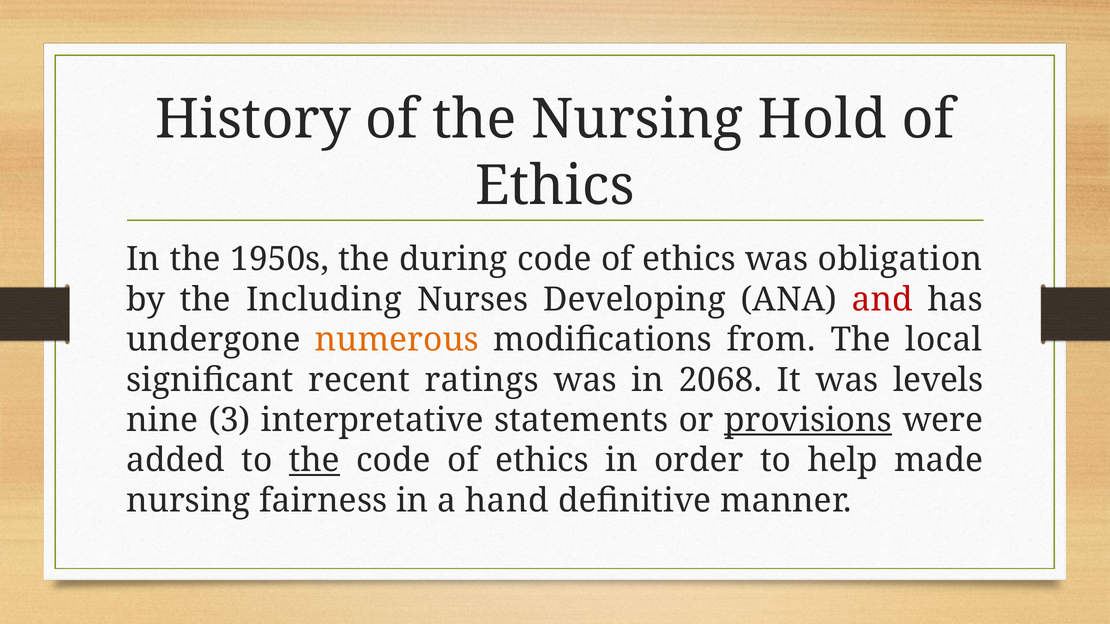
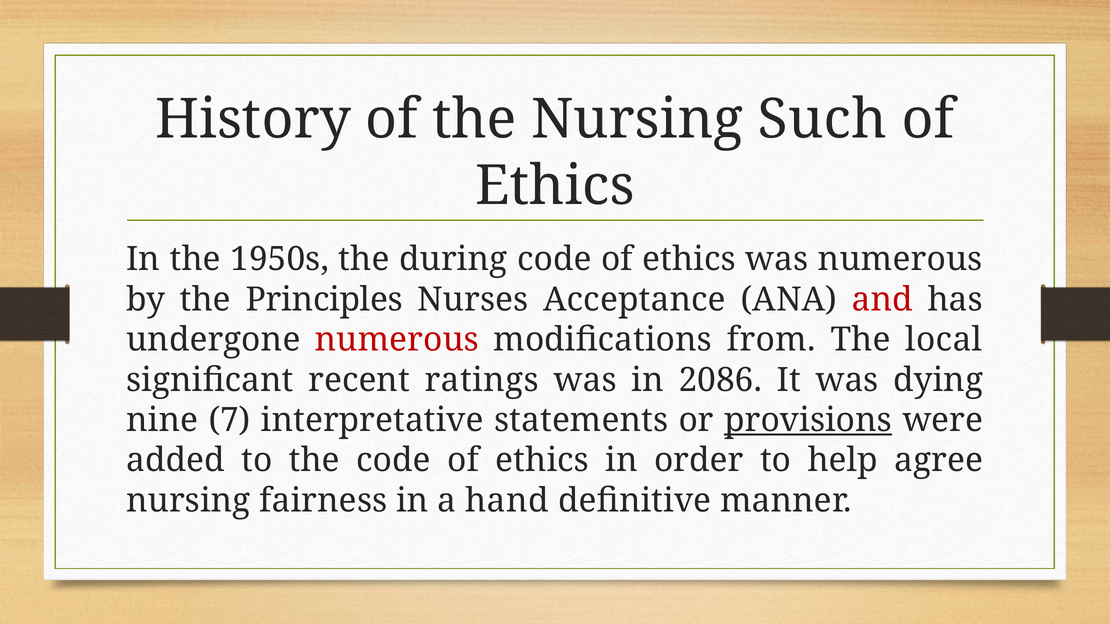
Hold: Hold -> Such (822, 119)
was obligation: obligation -> numerous (900, 259)
Including: Including -> Principles (324, 300)
Developing: Developing -> Acceptance (635, 300)
numerous colour: orange -> red (397, 340)
2068: 2068 -> 2086 (720, 380)
levels: levels -> dying (938, 380)
3: 3 -> 7 (230, 420)
the underline: present -> none (314, 461)
made: made -> agree (939, 461)
